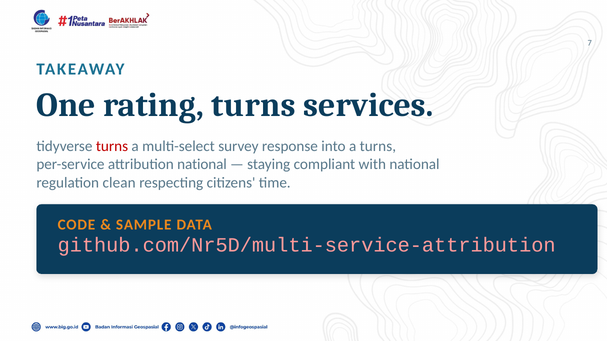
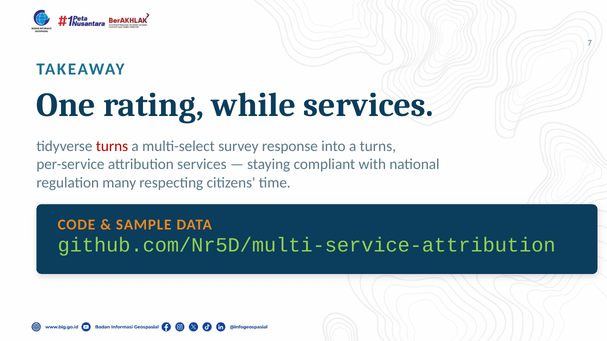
rating turns: turns -> while (254, 105)
attribution national: national -> services (202, 165)
clean: clean -> many (119, 183)
github.com/Nr5D/multi-service-attribution colour: pink -> light green (307, 245)
